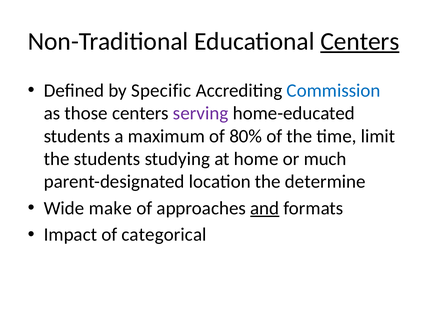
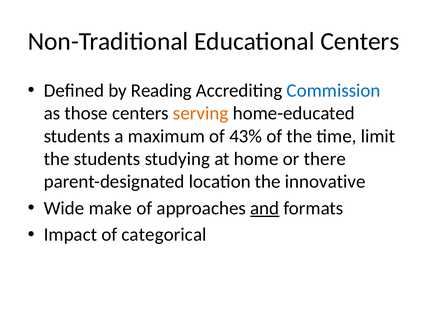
Centers underline: present -> none (360, 41)
Specific: Specific -> Reading (161, 91)
serving colour: purple -> orange (201, 113)
80%: 80% -> 43% (246, 136)
much: much -> there (325, 159)
determine: determine -> innovative (325, 182)
